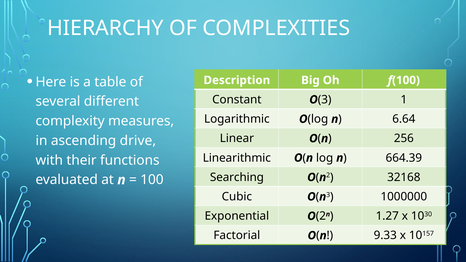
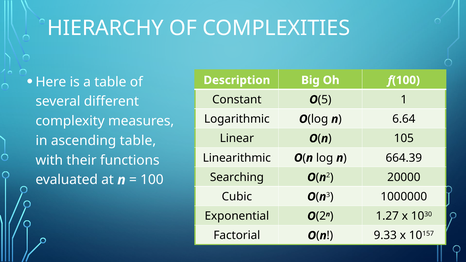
3: 3 -> 5 (325, 100)
256: 256 -> 105 (404, 139)
ascending drive: drive -> table (138, 141)
32168: 32168 -> 20000 (404, 177)
